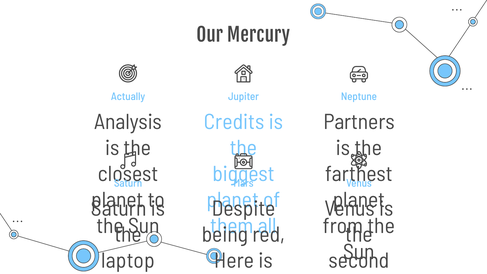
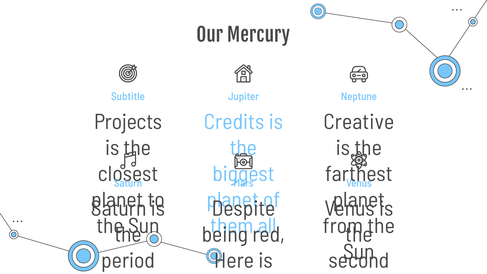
Actually: Actually -> Subtitle (128, 97)
Analysis: Analysis -> Projects (128, 122)
Partners: Partners -> Creative (359, 122)
laptop: laptop -> period (128, 261)
